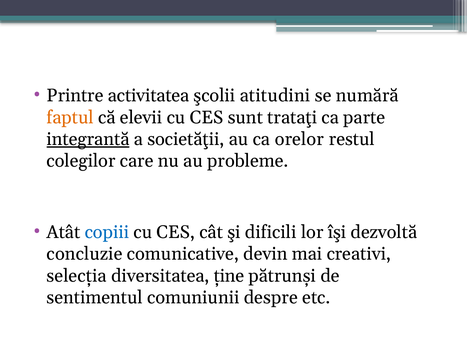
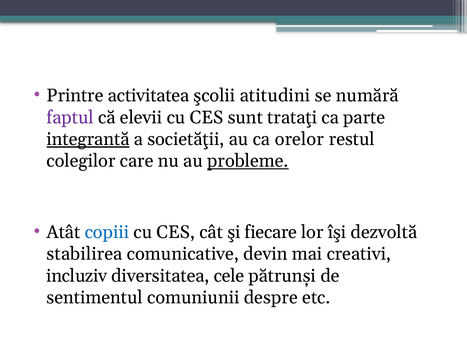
faptul colour: orange -> purple (70, 117)
probleme underline: none -> present (248, 161)
dificili: dificili -> fiecare (271, 232)
concluzie: concluzie -> stabilirea (85, 254)
selecţia: selecţia -> incluziv (77, 276)
ţine: ţine -> cele (229, 276)
